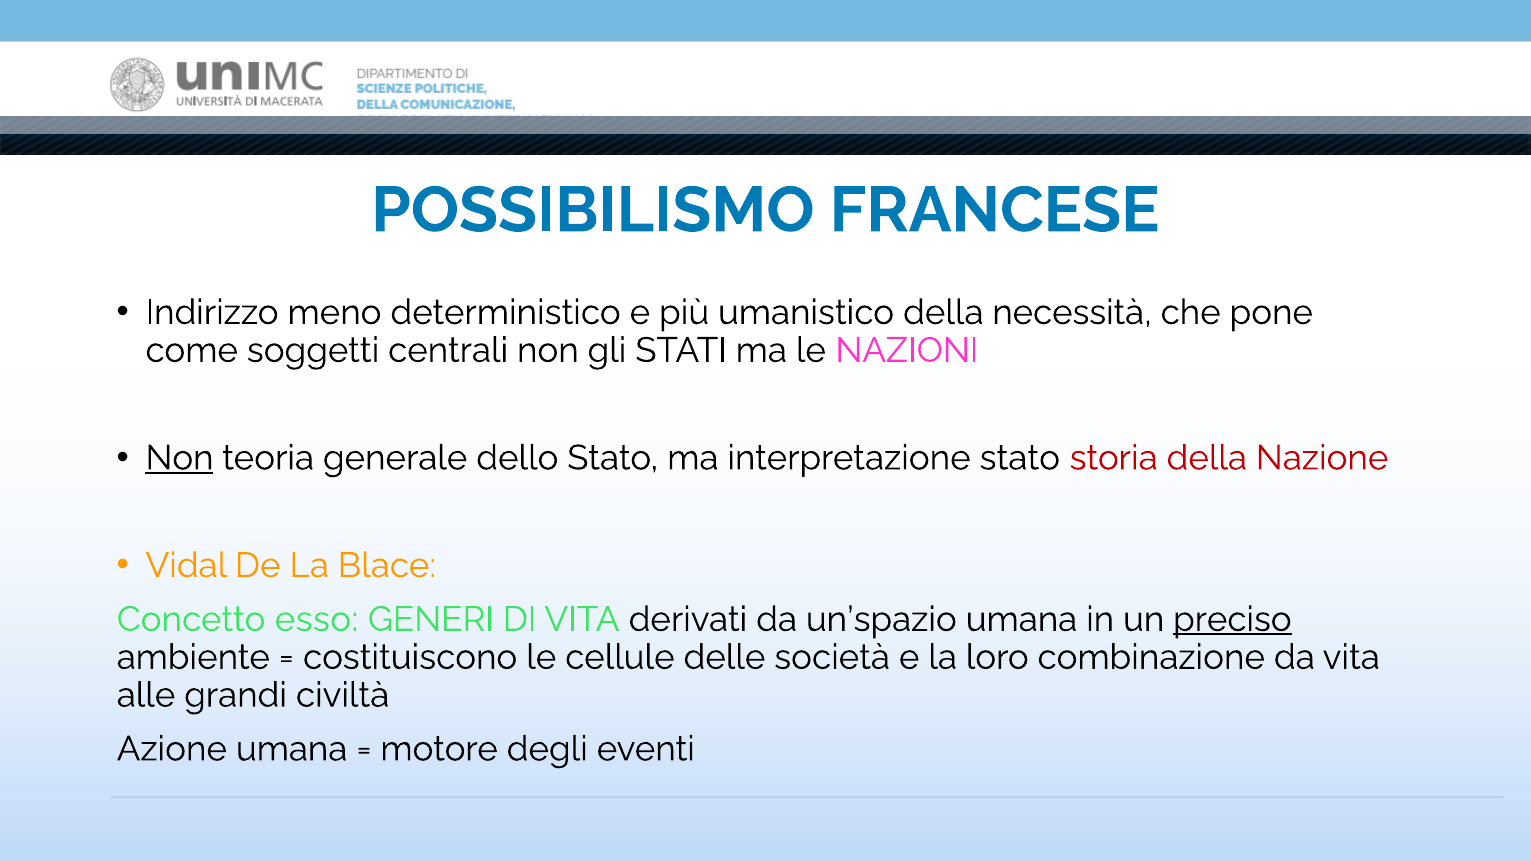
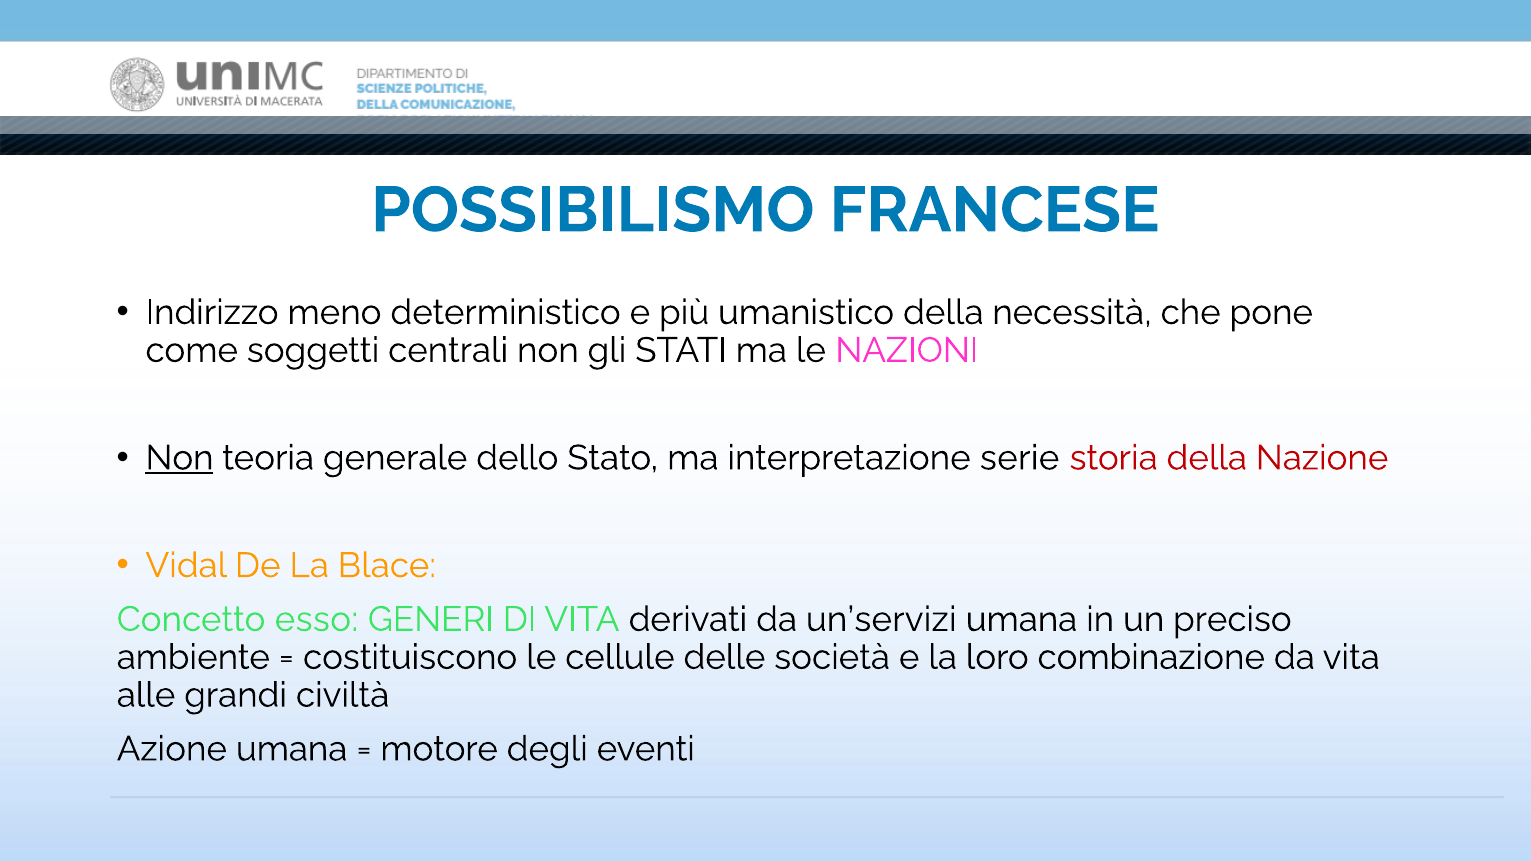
interpretazione stato: stato -> serie (1020, 458)
un’spazio: un’spazio -> un’servizi (881, 619)
preciso underline: present -> none (1232, 619)
